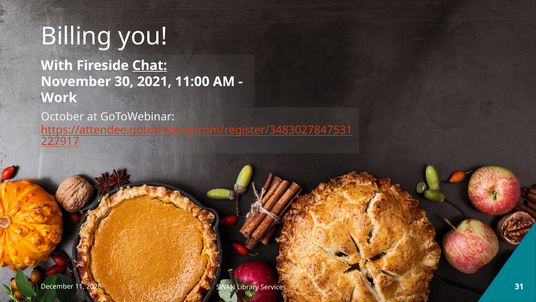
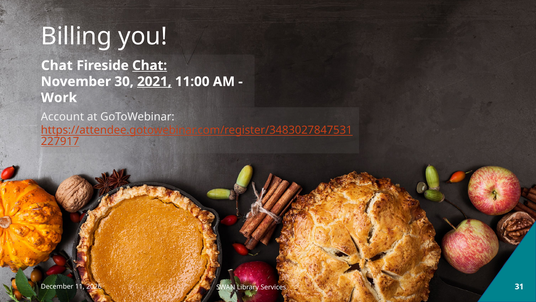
With: With -> Chat (57, 65)
2021 underline: none -> present (154, 81)
October: October -> Account (62, 117)
